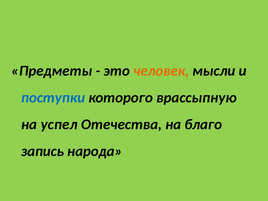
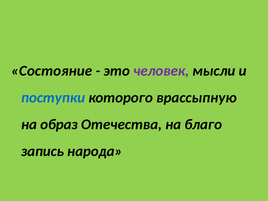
Предметы: Предметы -> Состояние (52, 71)
человек colour: orange -> purple (161, 71)
успел: успел -> образ (59, 124)
